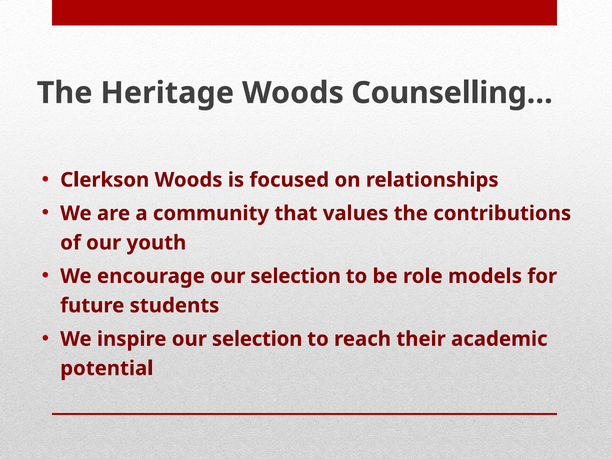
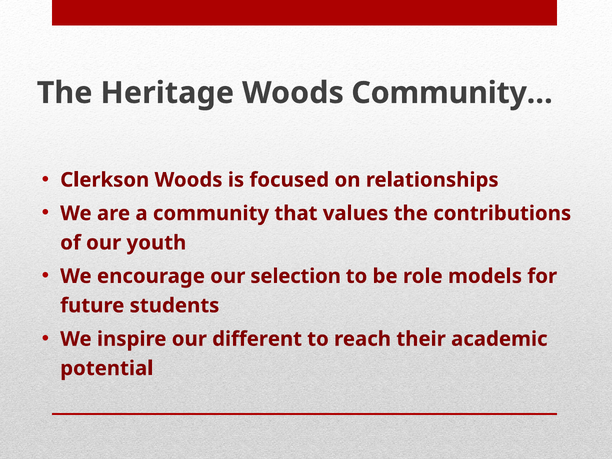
Counselling…: Counselling… -> Community… (452, 93)
inspire our selection: selection -> different (257, 339)
